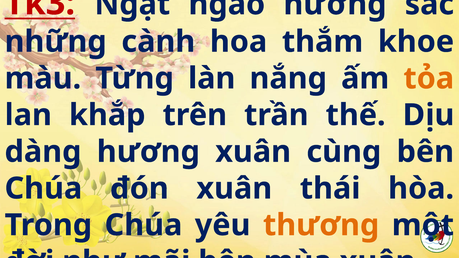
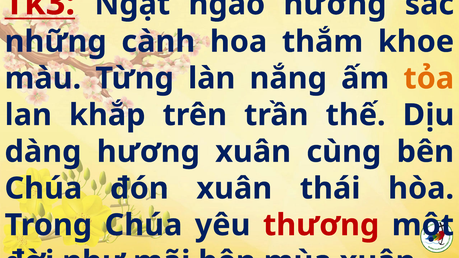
thương colour: orange -> red (321, 225)
